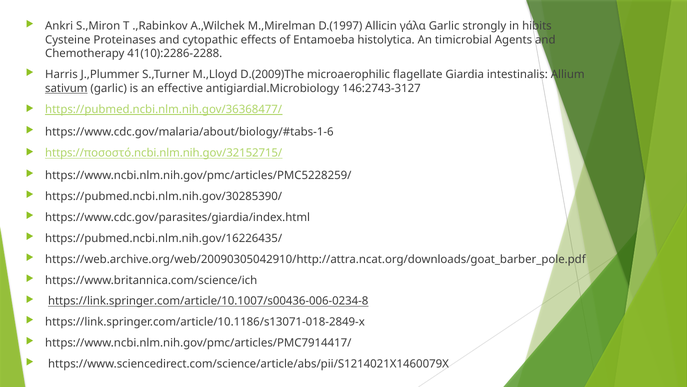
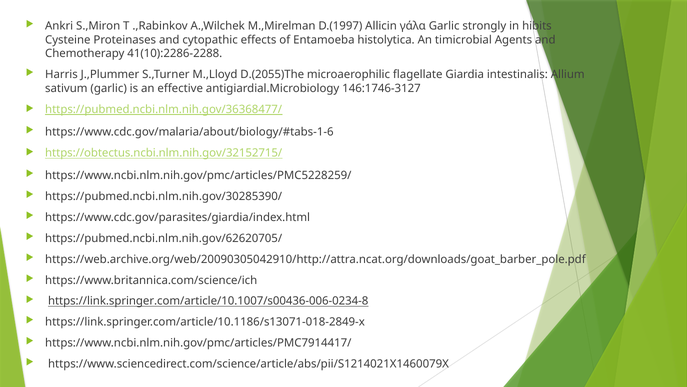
D.(2009)The: D.(2009)The -> D.(2055)The (272, 74)
sativum underline: present -> none (66, 88)
146:2743-3127: 146:2743-3127 -> 146:1746-3127 (381, 88)
https://ποσοστό.ncbi.nlm.nih.gov/32152715/: https://ποσοστό.ncbi.nlm.nih.gov/32152715/ -> https://obtectus.ncbi.nlm.nih.gov/32152715/ (164, 153)
https://pubmed.ncbi.nlm.nih.gov/16226435/: https://pubmed.ncbi.nlm.nih.gov/16226435/ -> https://pubmed.ncbi.nlm.nih.gov/62620705/ (164, 238)
